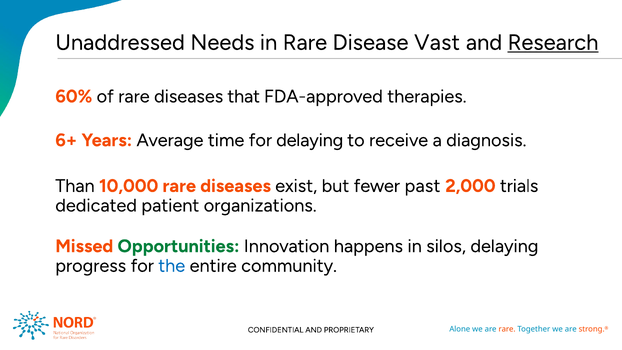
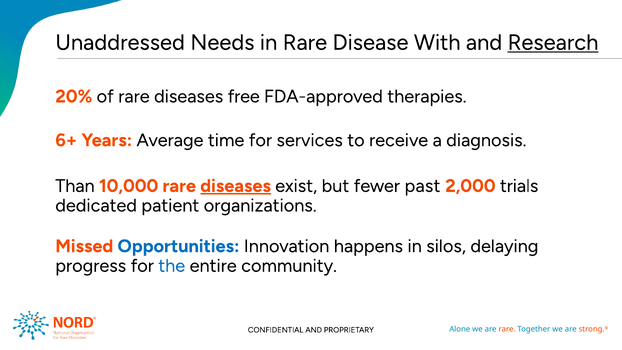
Vast: Vast -> With (437, 42)
60%: 60% -> 20% (74, 96)
that: that -> free (244, 96)
for delaying: delaying -> services (310, 140)
diseases underline: none -> present (236, 186)
Opportunities colour: green -> blue (178, 246)
